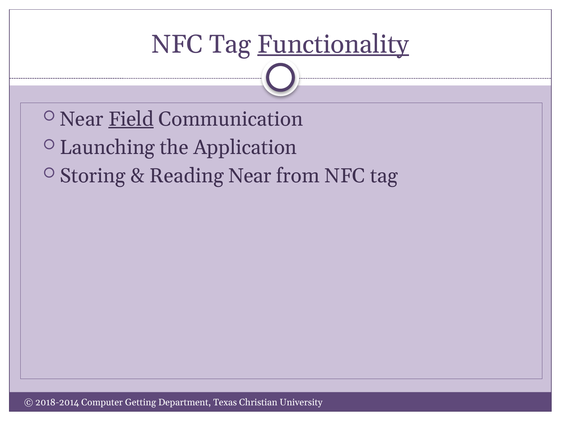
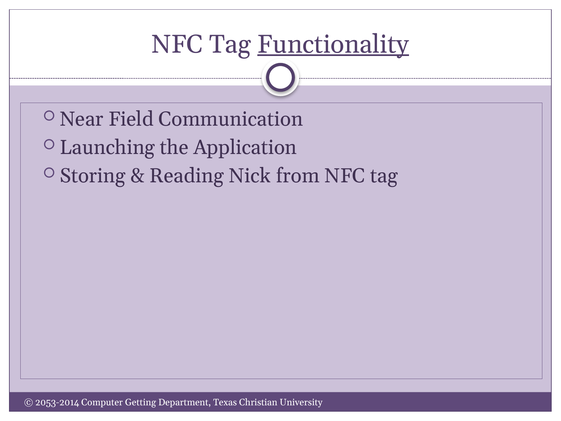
Field underline: present -> none (131, 119)
Reading Near: Near -> Nick (250, 176)
2018-2014: 2018-2014 -> 2053-2014 (57, 402)
